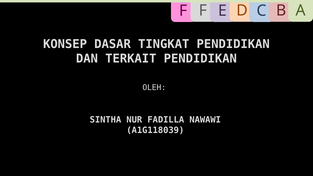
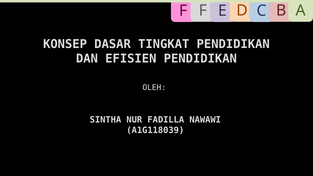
TERKAIT: TERKAIT -> EFISIEN (131, 59)
